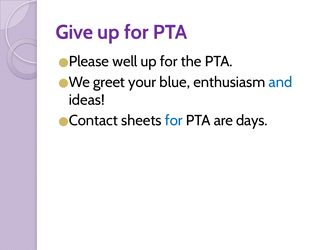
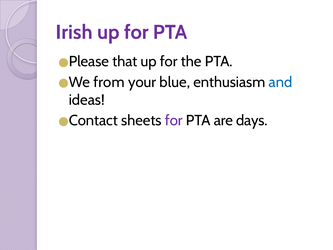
Give: Give -> Irish (74, 32)
well: well -> that (125, 62)
greet: greet -> from (109, 82)
for colour: blue -> purple (174, 120)
